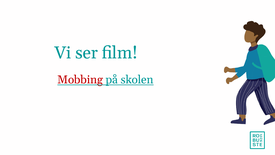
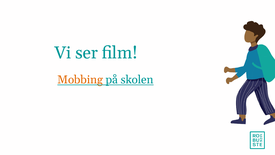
Mobbing colour: red -> orange (80, 80)
